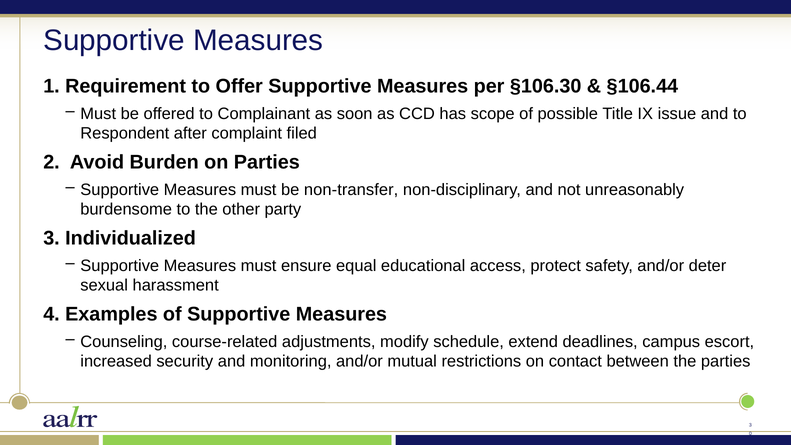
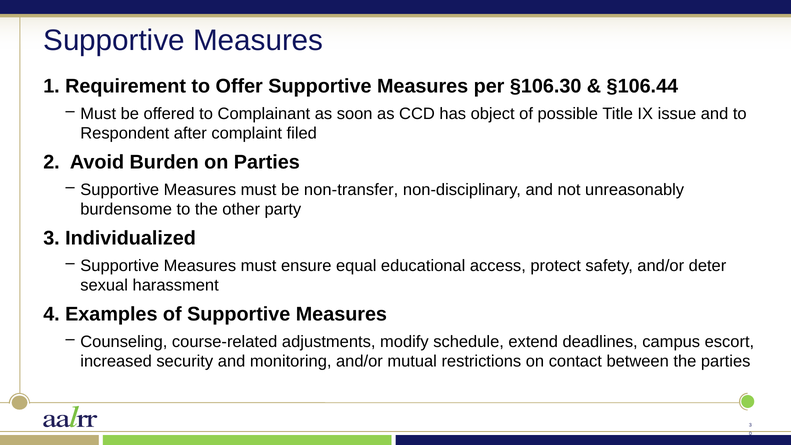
scope: scope -> object (493, 114)
